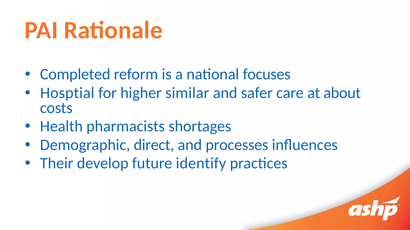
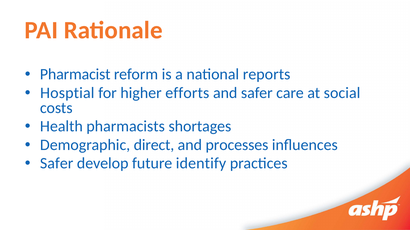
Completed: Completed -> Pharmacist (75, 75)
focuses: focuses -> reports (267, 75)
similar: similar -> efforts (187, 93)
about: about -> social (342, 93)
Their: Their -> Safer (57, 164)
